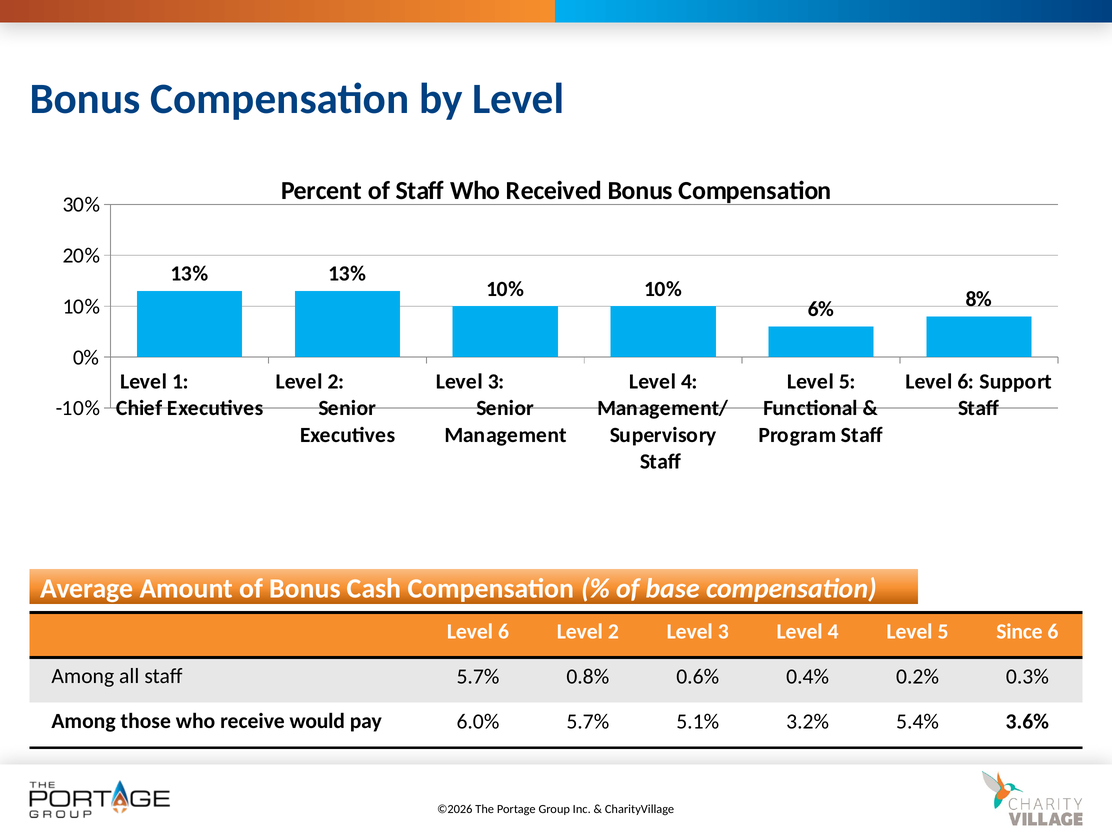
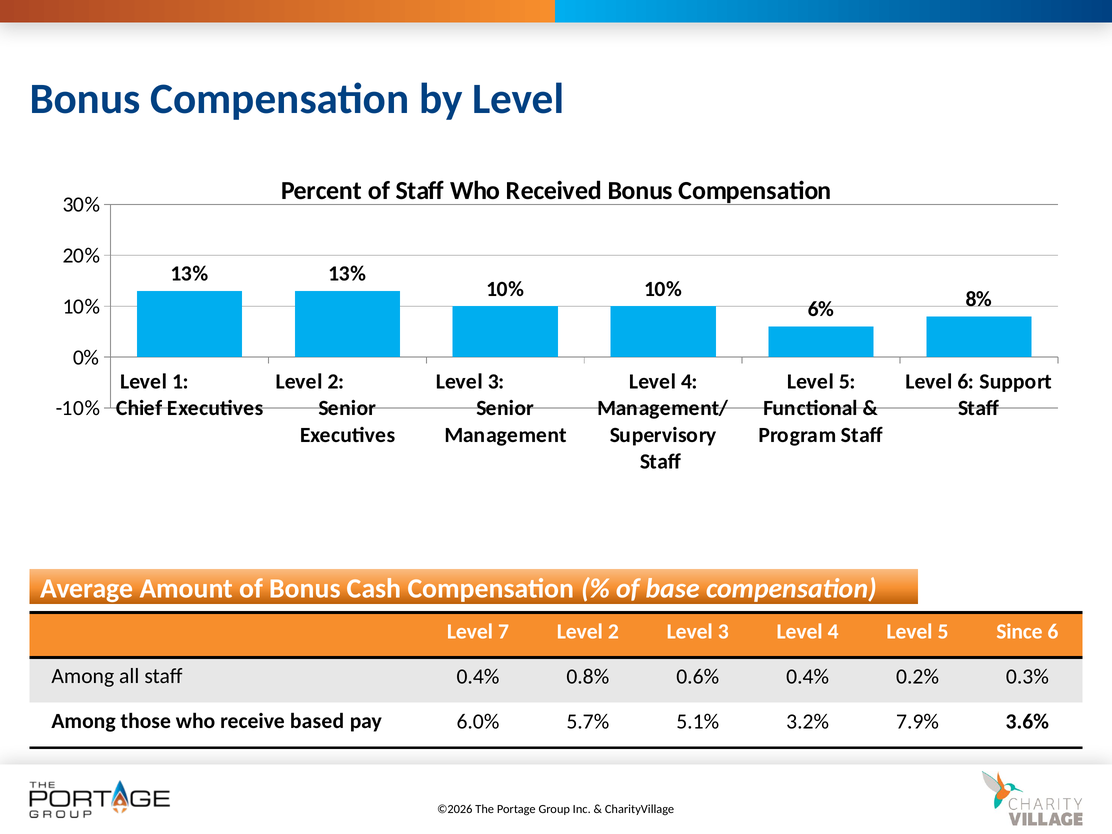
6: 6 -> 7 (503, 631)
staff 5.7%: 5.7% -> 0.4% (478, 676)
would: would -> based (317, 721)
5.4%: 5.4% -> 7.9% (918, 722)
